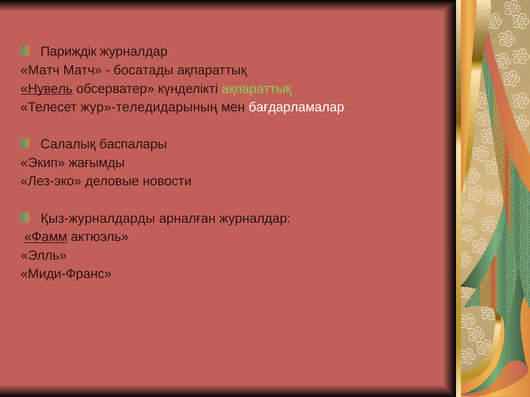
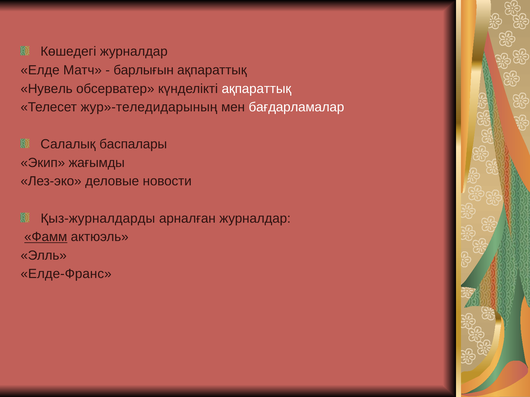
Париждік: Париждік -> Көшедегі (68, 52)
Матч: Матч -> Елде (40, 70)
босатады: босатады -> барлығын (144, 70)
Нувель underline: present -> none (47, 89)
ақпараттық colour: light green -> white (256, 89)
Миди-Франс: Миди-Франс -> Елде-Франс (66, 274)
